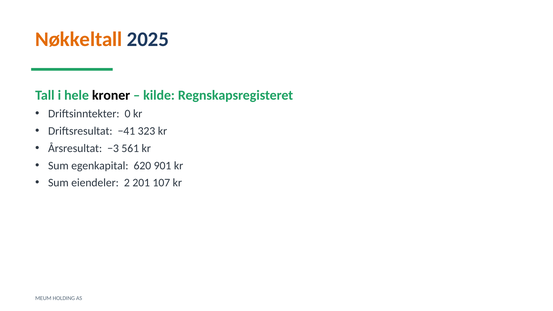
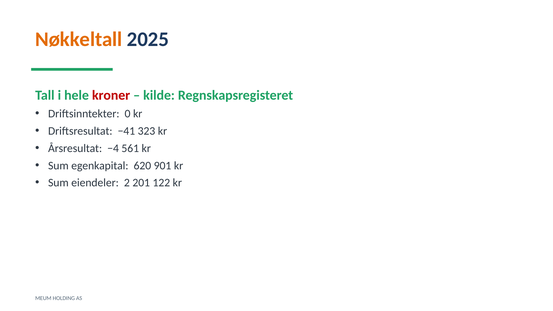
kroner colour: black -> red (111, 95)
−3: −3 -> −4 (113, 148)
107: 107 -> 122 (161, 183)
